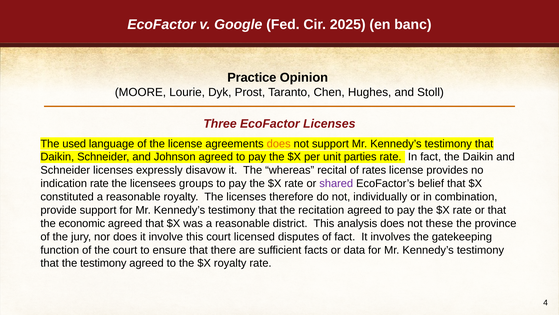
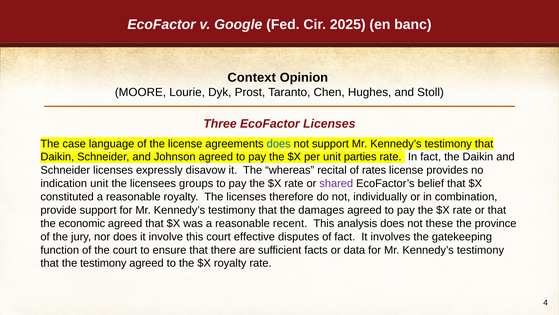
Practice: Practice -> Context (252, 78)
used: used -> case (74, 143)
does colour: orange -> blue (279, 143)
indication rate: rate -> unit (99, 183)
recitation: recitation -> damages (321, 210)
district: district -> recent (290, 223)
licensed: licensed -> effective (254, 236)
